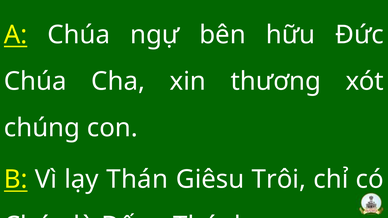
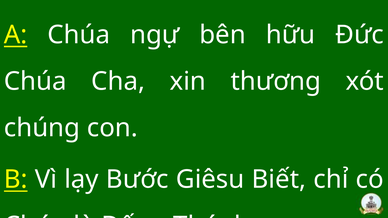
Thán: Thán -> Bước (137, 180)
Trôi: Trôi -> Biết (279, 180)
